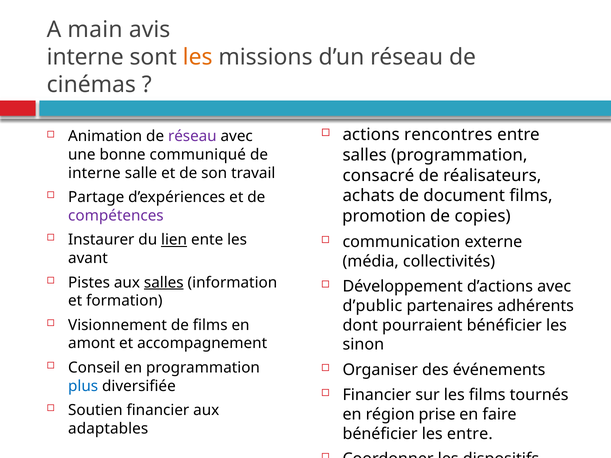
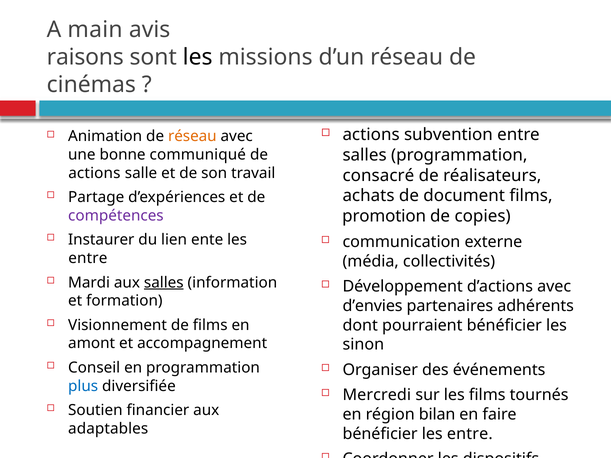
interne: interne -> raisons (85, 57)
les colour: orange -> black (198, 57)
rencontres: rencontres -> subvention (448, 135)
réseau colour: purple -> orange (192, 137)
interne: interne -> actions (94, 173)
lien underline: present -> none (174, 240)
avant: avant -> entre (88, 258)
Pistes: Pistes -> Mardi (89, 283)
d’public: d’public -> d’envies (373, 306)
Financier: Financier -> Mercredi (377, 395)
prise: prise -> bilan (437, 415)
